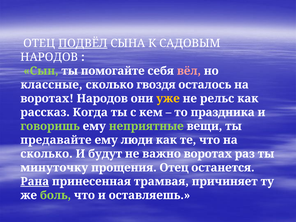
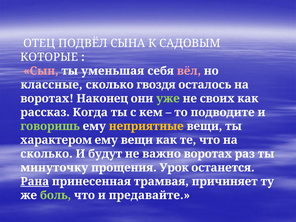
ПОДВЁЛ underline: present -> none (83, 43)
НАРОДОВ: НАРОДОВ -> КОТОРЫЕ (49, 57)
Сын colour: light green -> pink (41, 71)
помогайте: помогайте -> уменьшая (113, 71)
воротах Народов: Народов -> Наконец (102, 99)
уже colour: yellow -> light green (168, 99)
рельс: рельс -> своих (217, 99)
праздника: праздника -> подводите (223, 112)
неприятные colour: light green -> yellow (146, 126)
предавайте: предавайте -> характером (56, 140)
ему люди: люди -> вещи (137, 140)
прощения Отец: Отец -> Урок (174, 168)
оставляешь: оставляешь -> предавайте (149, 195)
